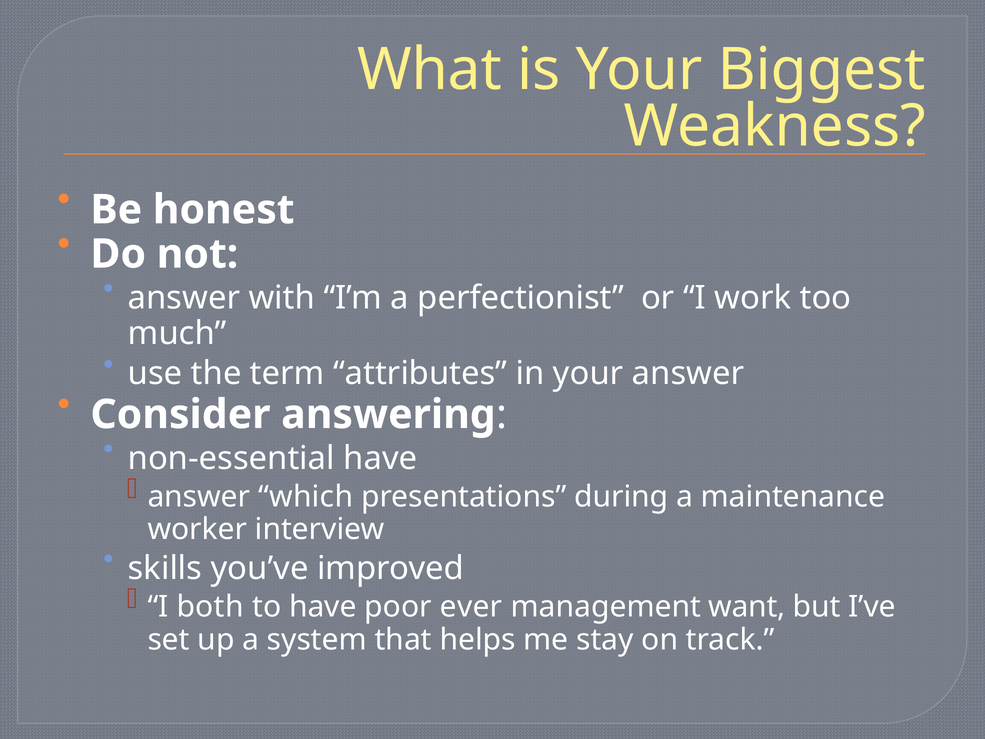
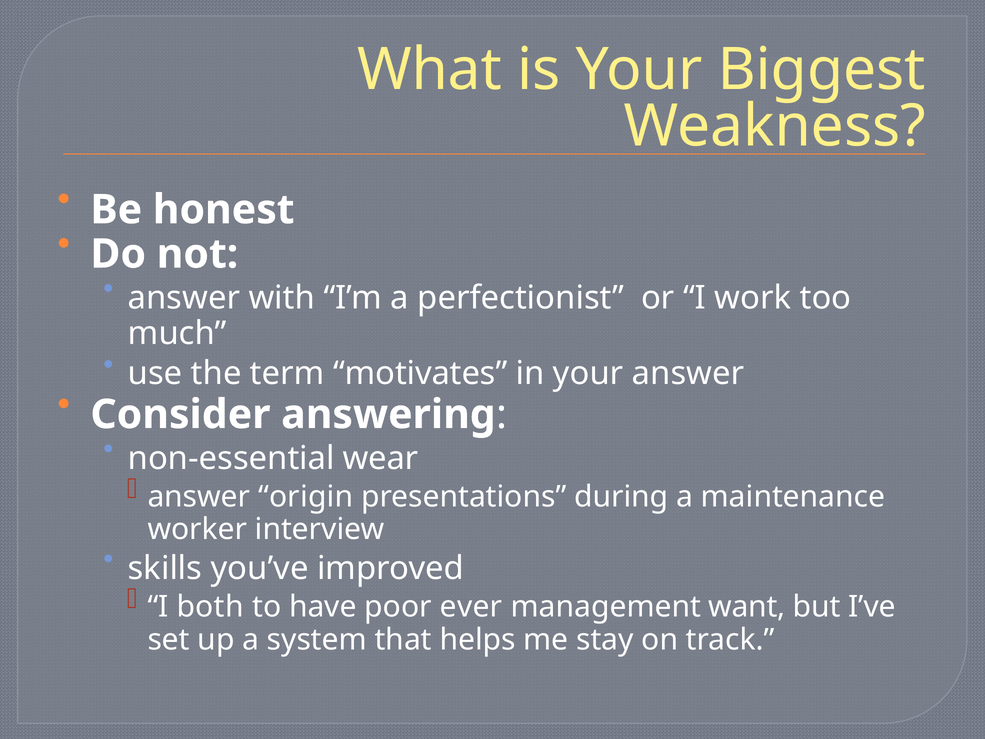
attributes: attributes -> motivates (420, 374)
non-essential have: have -> wear (381, 458)
which: which -> origin (306, 497)
